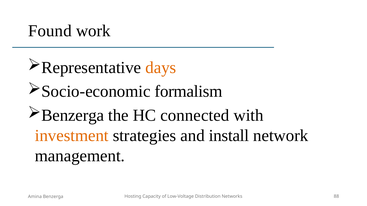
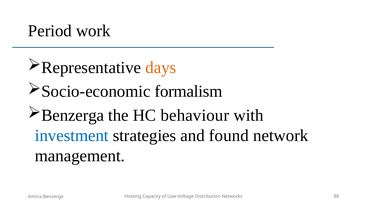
Found: Found -> Period (50, 31)
connected: connected -> behaviour (195, 116)
investment colour: orange -> blue (72, 136)
install: install -> found (229, 136)
